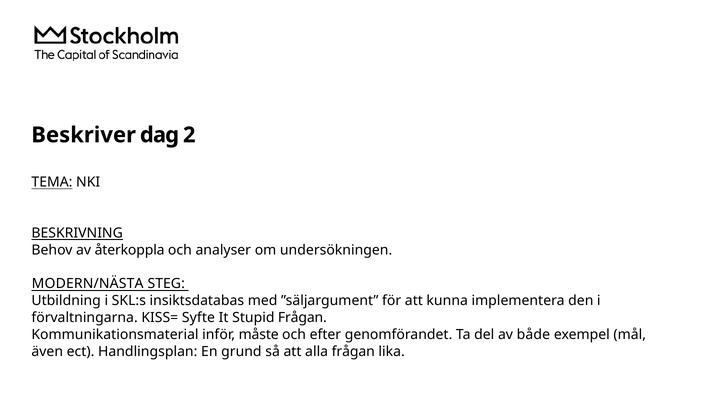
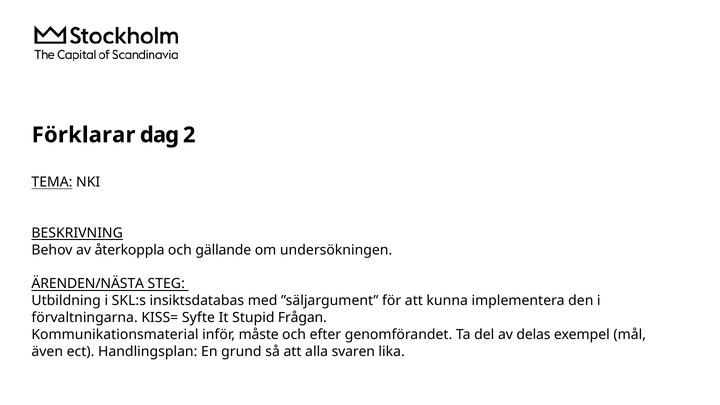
Beskriver: Beskriver -> Förklarar (84, 135)
analyser: analyser -> gällande (223, 250)
MODERN/NÄSTA: MODERN/NÄSTA -> ÄRENDEN/NÄSTA (88, 284)
både: både -> delas (533, 335)
alla frågan: frågan -> svaren (353, 352)
